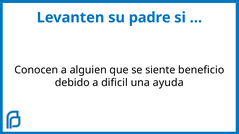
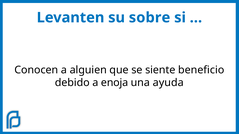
padre: padre -> sobre (150, 18)
dificil: dificil -> enoja (115, 83)
